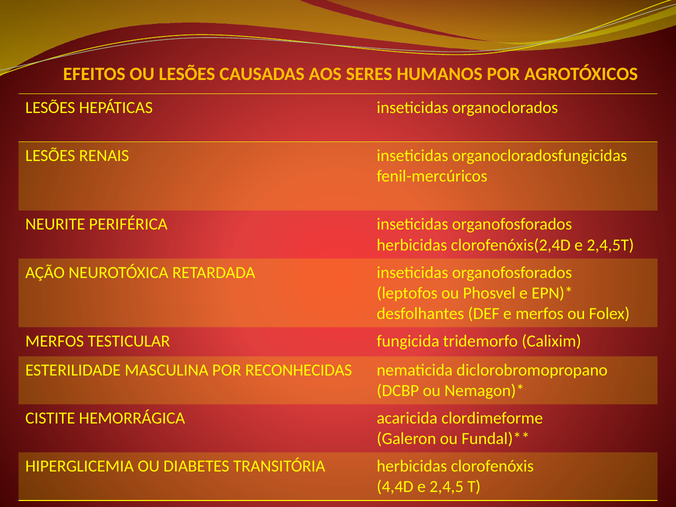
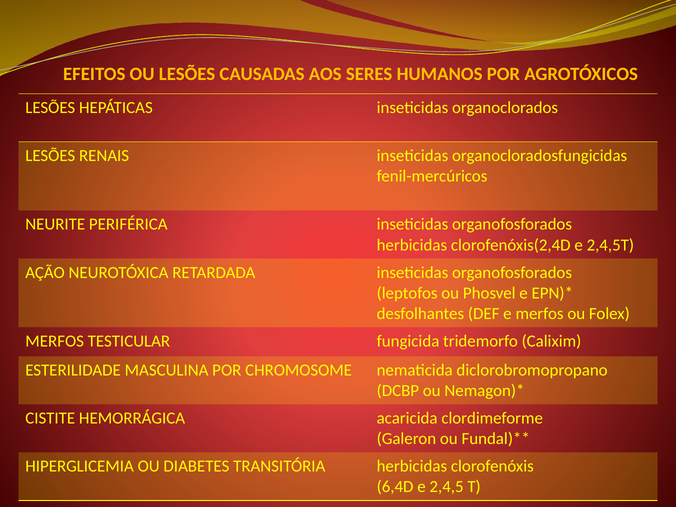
RECONHECIDAS: RECONHECIDAS -> CHROMOSOME (299, 370)
4,4D: 4,4D -> 6,4D (395, 487)
